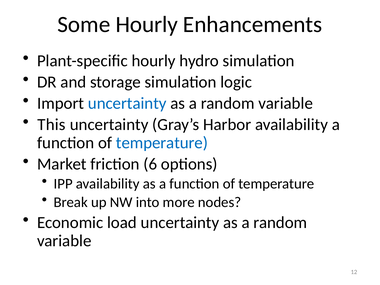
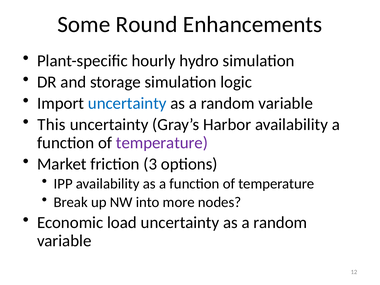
Some Hourly: Hourly -> Round (147, 24)
temperature colour: blue -> purple (162, 143)
6: 6 -> 3 (150, 164)
